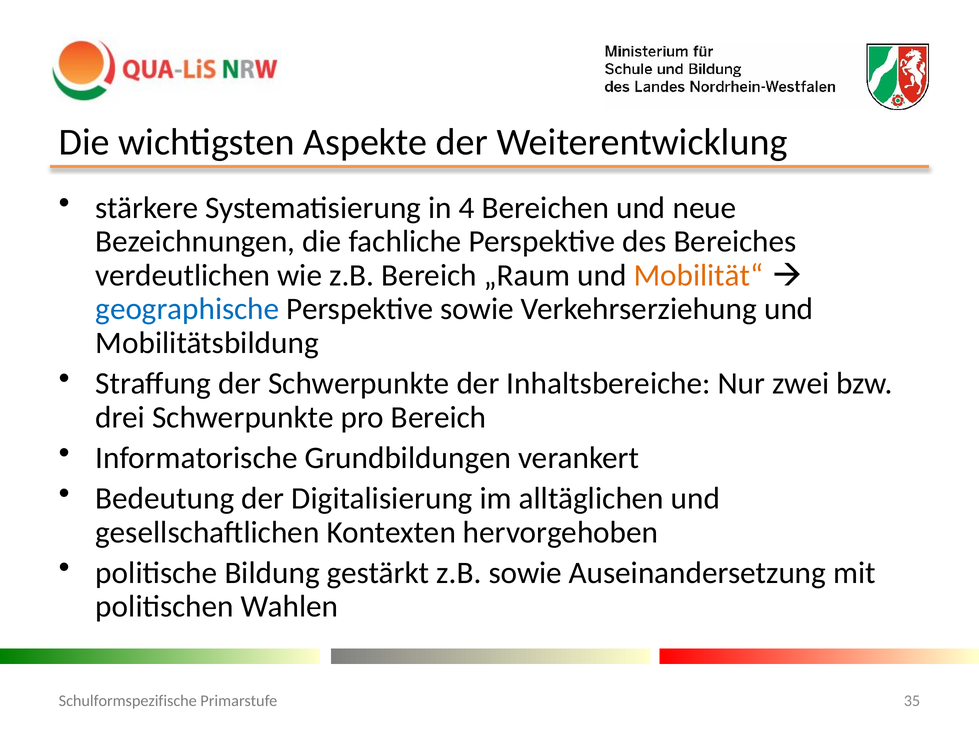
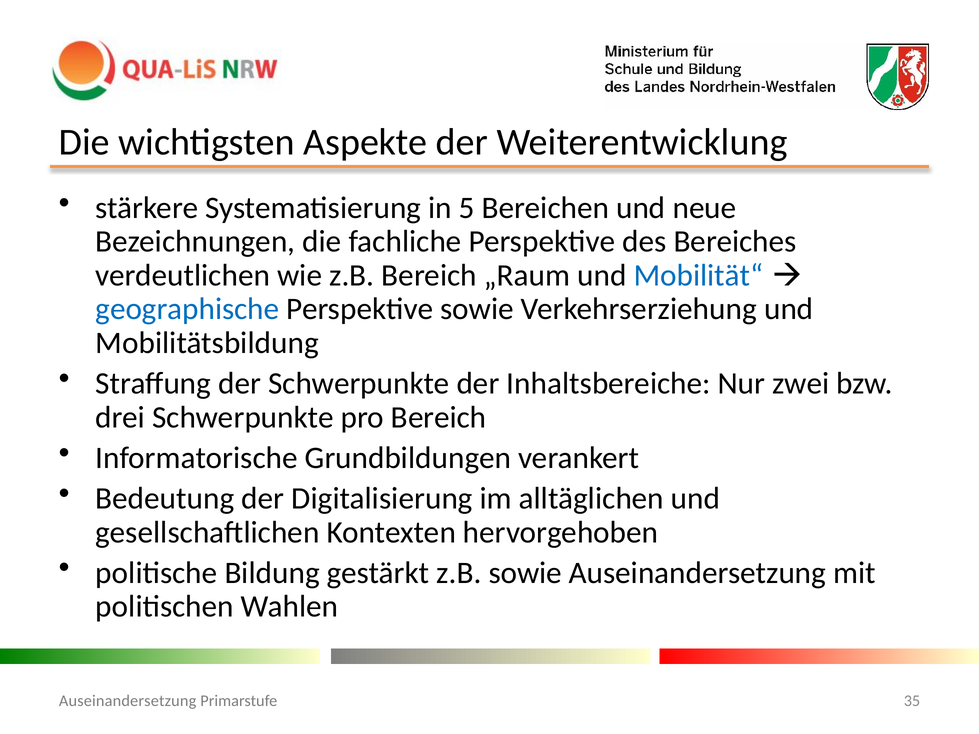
4: 4 -> 5 (467, 208)
Mobilität“ colour: orange -> blue (698, 275)
Schulformspezifische: Schulformspezifische -> Auseinandersetzung (128, 701)
